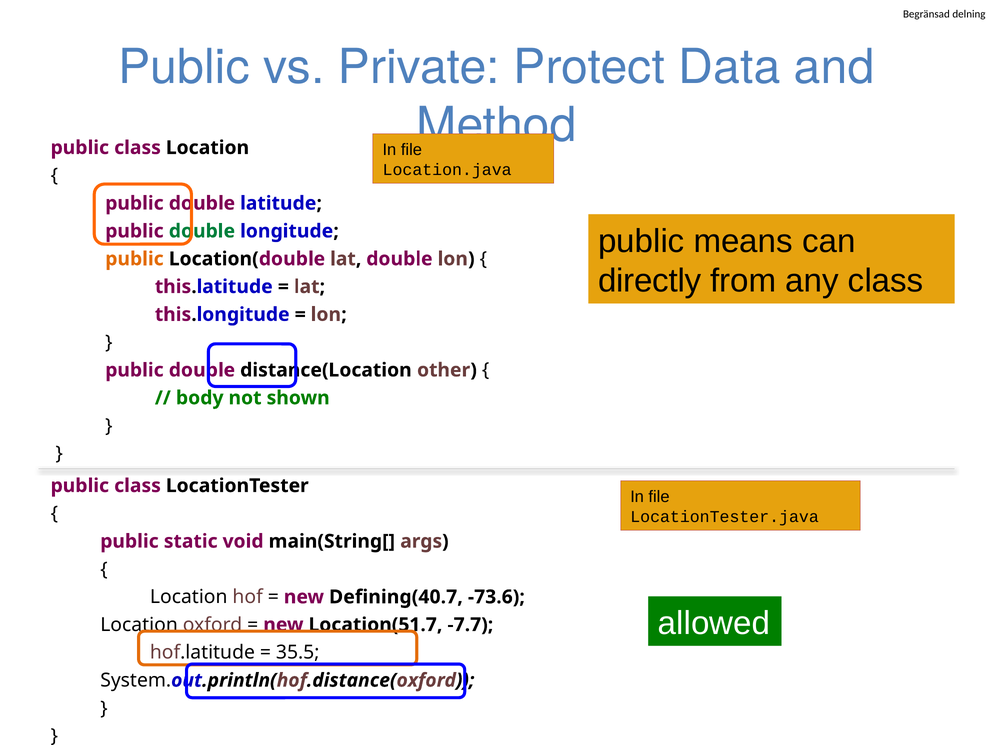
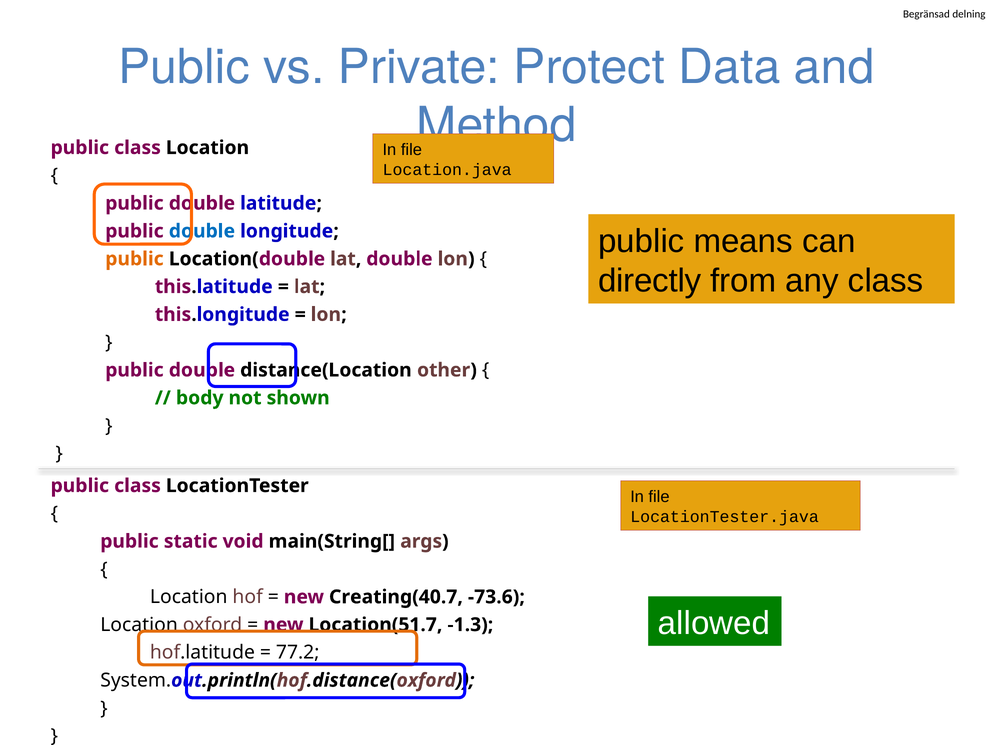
double colour: green -> blue (202, 231)
Defining(40.7: Defining(40.7 -> Creating(40.7 (396, 597)
-7.7: -7.7 -> -1.3 (470, 625)
35.5: 35.5 -> 77.2 (298, 652)
